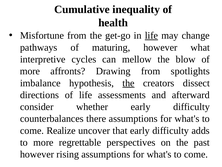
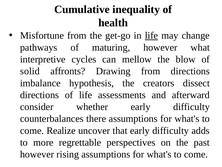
more: more -> solid (30, 71)
from spotlights: spotlights -> directions (190, 71)
the underline: present -> none (128, 83)
